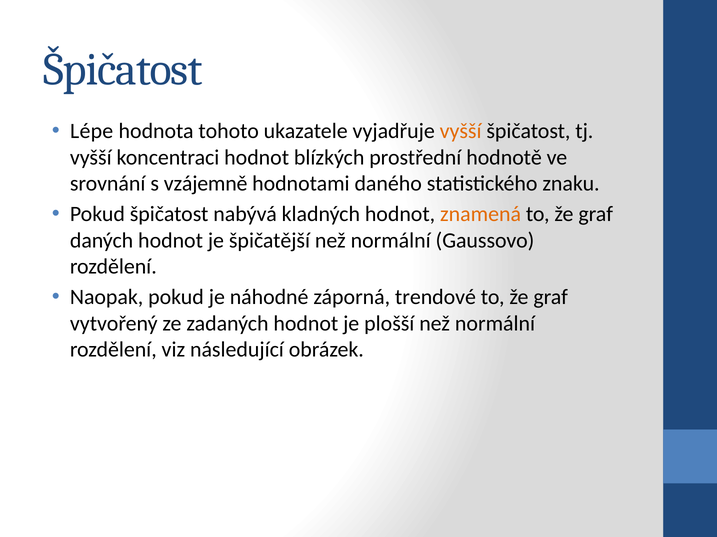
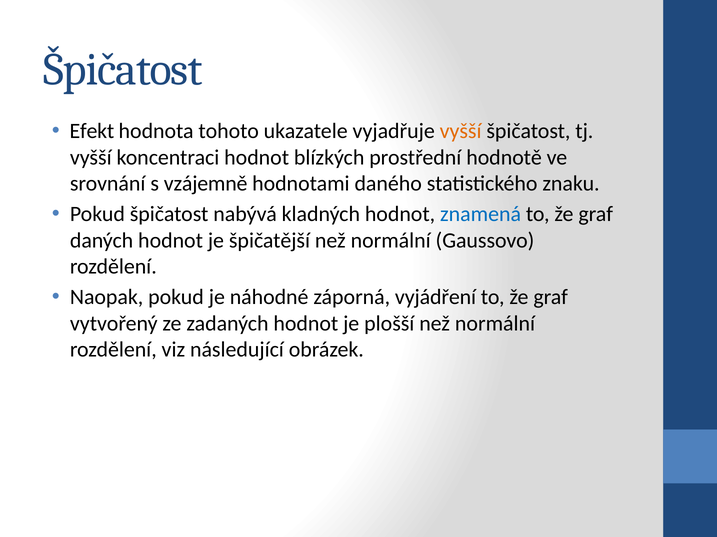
Lépe: Lépe -> Efekt (92, 131)
znamená colour: orange -> blue (481, 214)
trendové: trendové -> vyjádření (436, 298)
